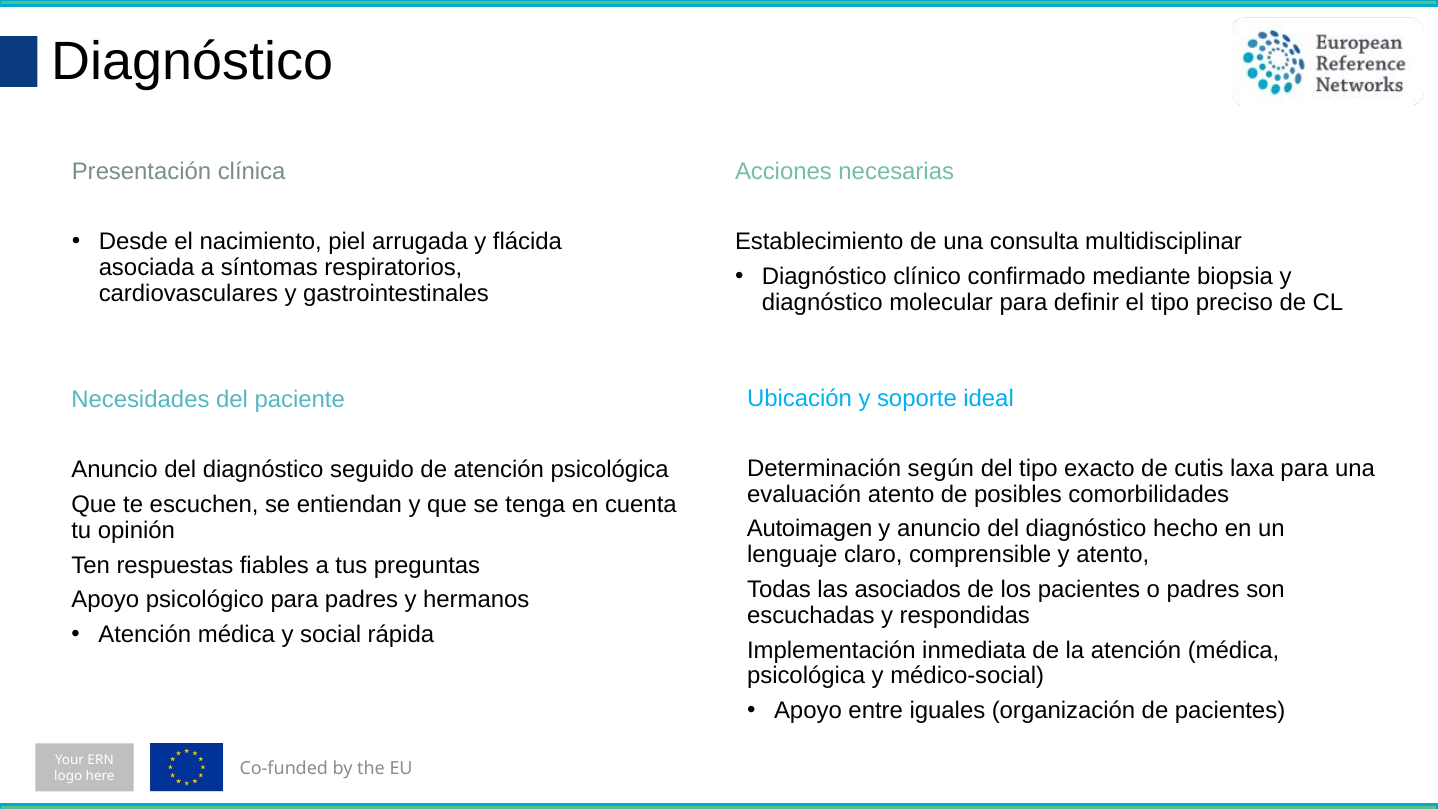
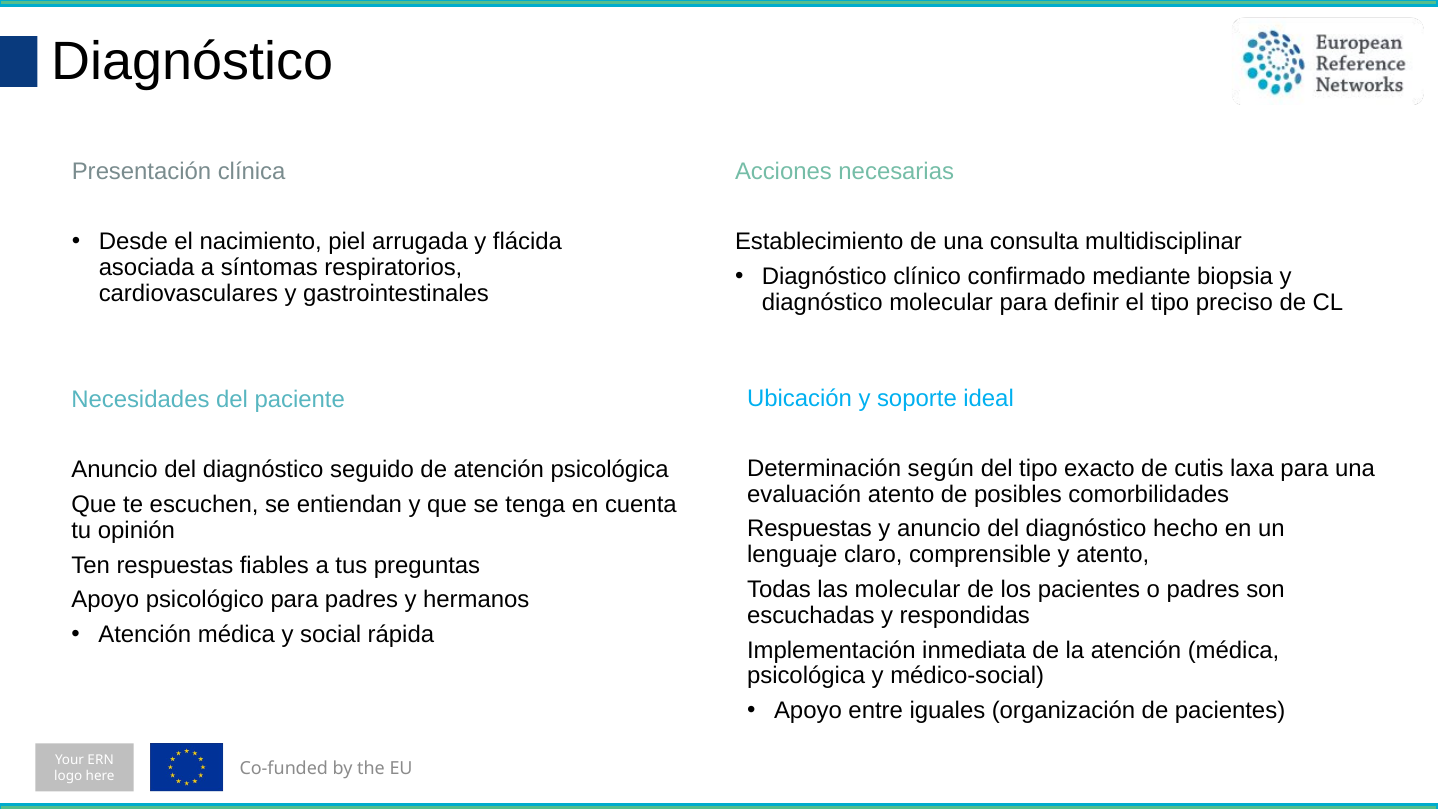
Autoimagen: Autoimagen -> Respuestas (810, 529)
las asociados: asociados -> molecular (908, 590)
